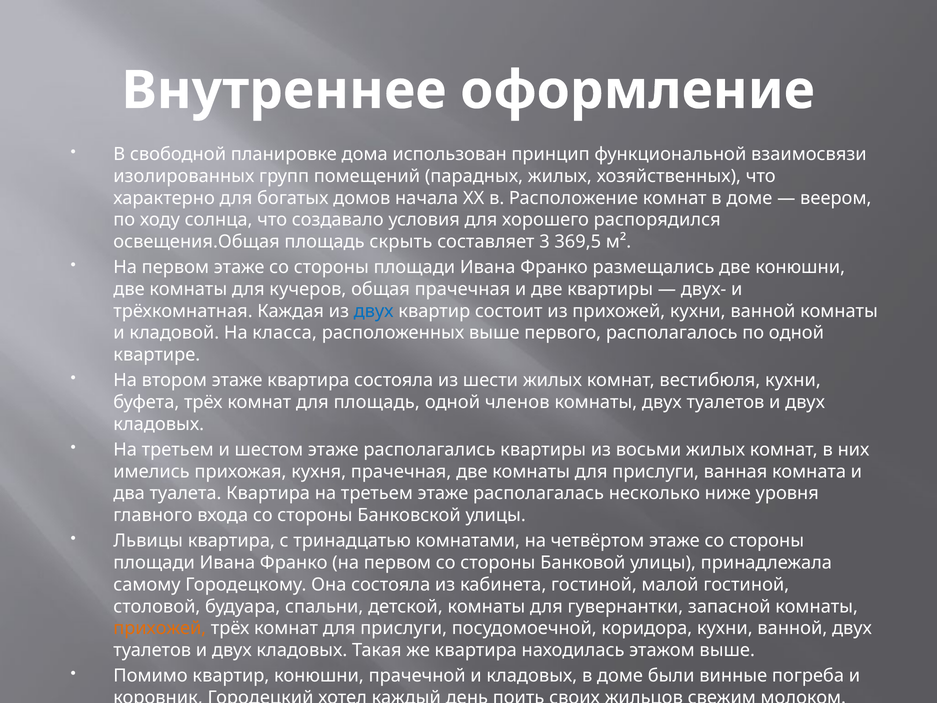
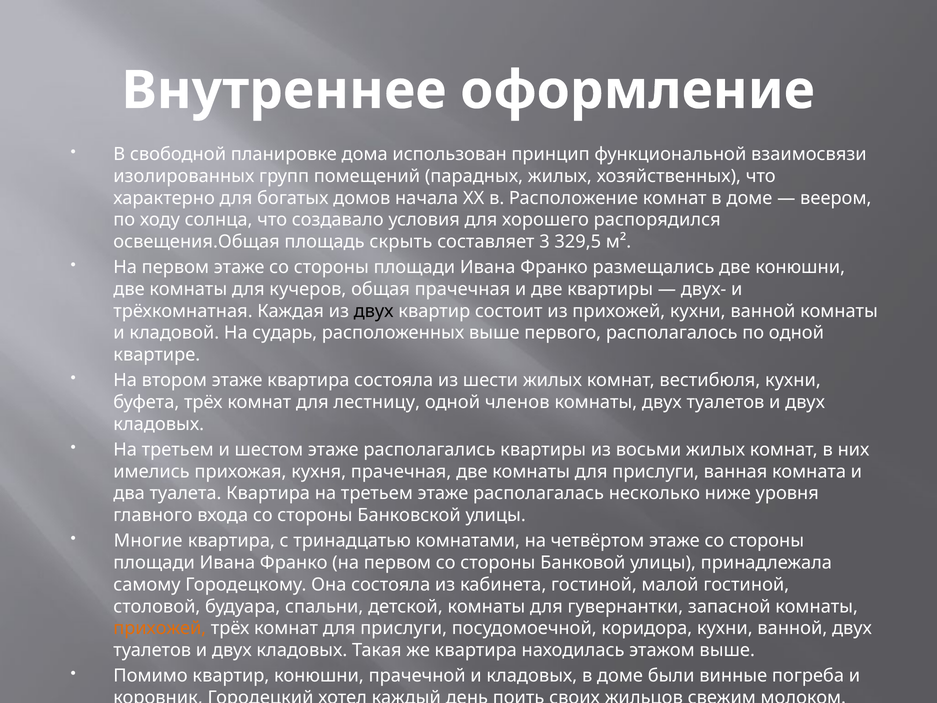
369,5: 369,5 -> 329,5 (578, 242)
двух colour: blue -> black (374, 311)
класса: класса -> сударь (285, 333)
для площадь: площадь -> лестницу (377, 402)
Львицы: Львицы -> Многие (148, 541)
